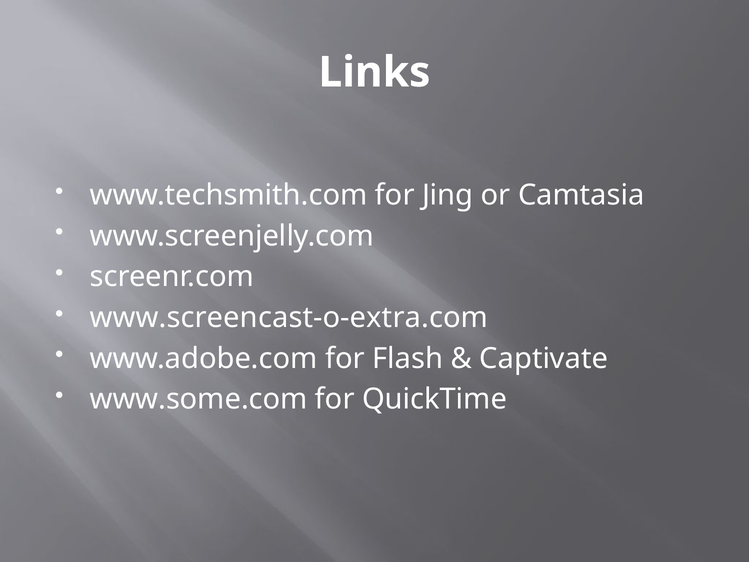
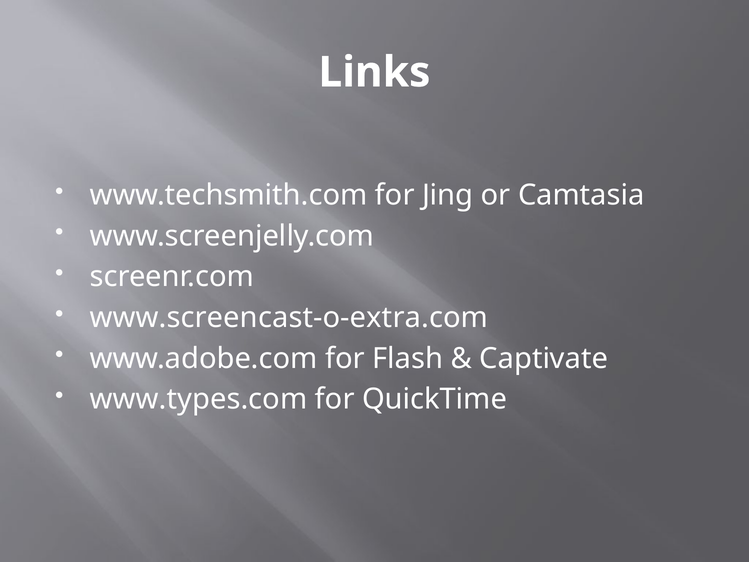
www.some.com: www.some.com -> www.types.com (199, 399)
